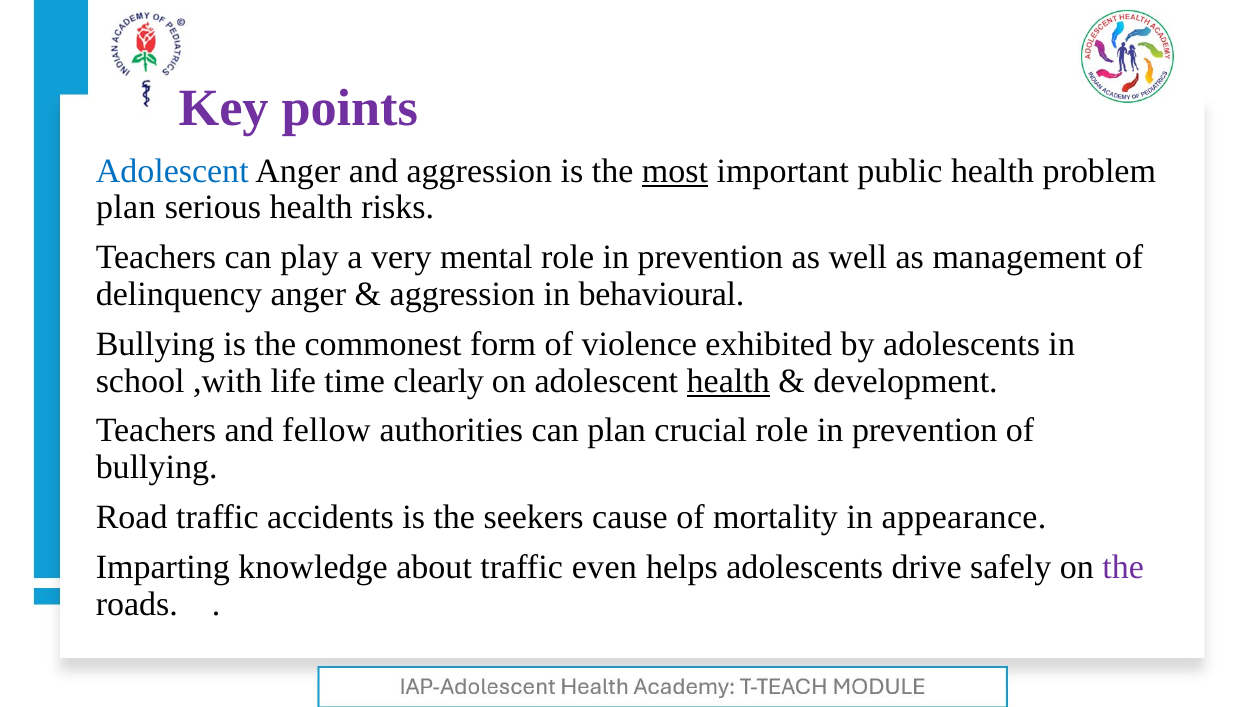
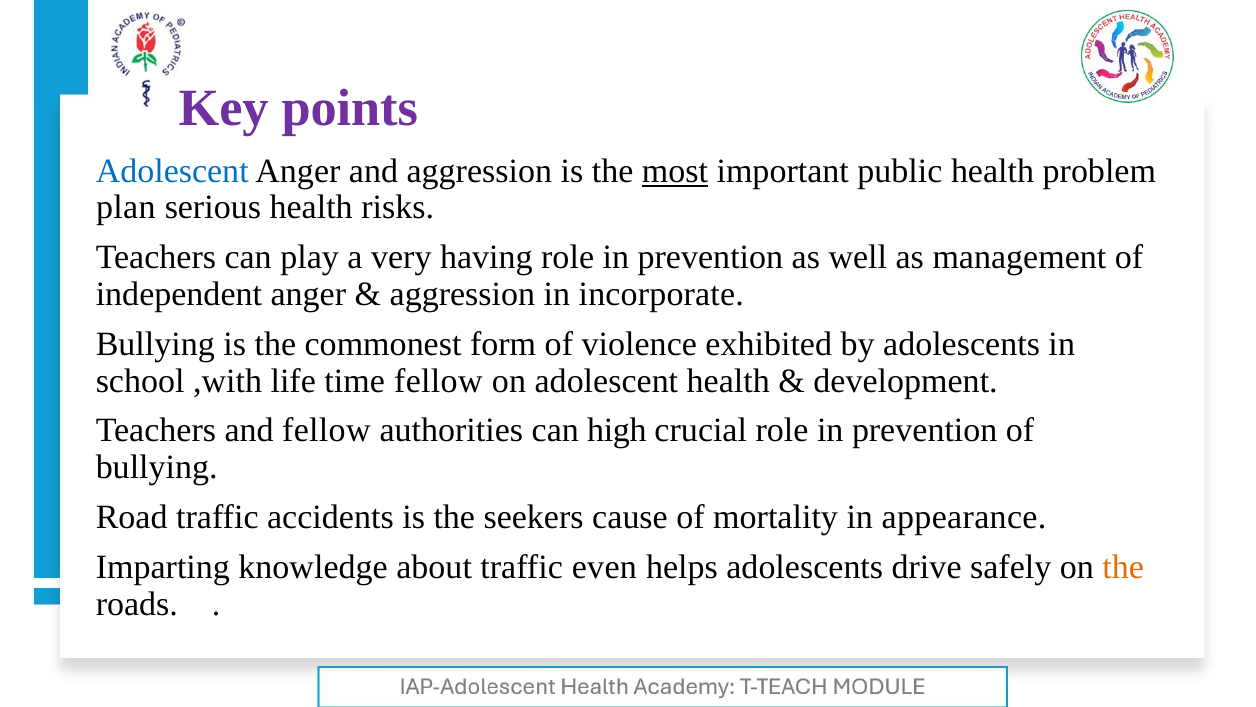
mental: mental -> having (486, 257)
delinquency: delinquency -> independent (179, 294)
behavioural: behavioural -> incorporate (661, 294)
time clearly: clearly -> fellow (438, 381)
health underline: present -> none (728, 381)
can plan: plan -> high (617, 430)
the colour: purple -> orange (1123, 567)
